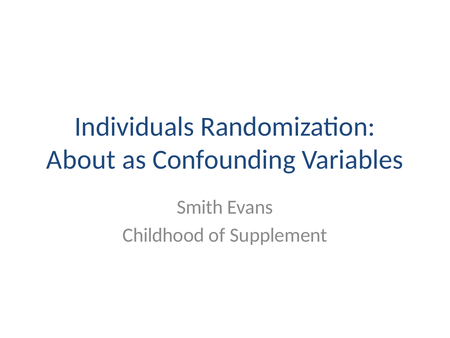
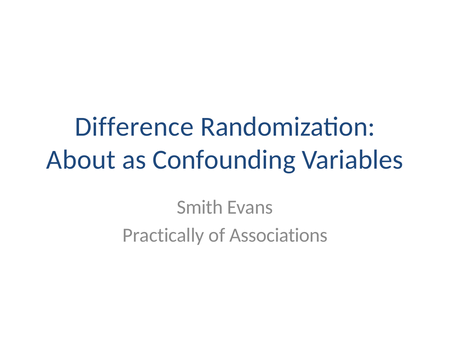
Individuals: Individuals -> Difference (134, 126)
Childhood: Childhood -> Practically (163, 235)
Supplement: Supplement -> Associations (279, 235)
